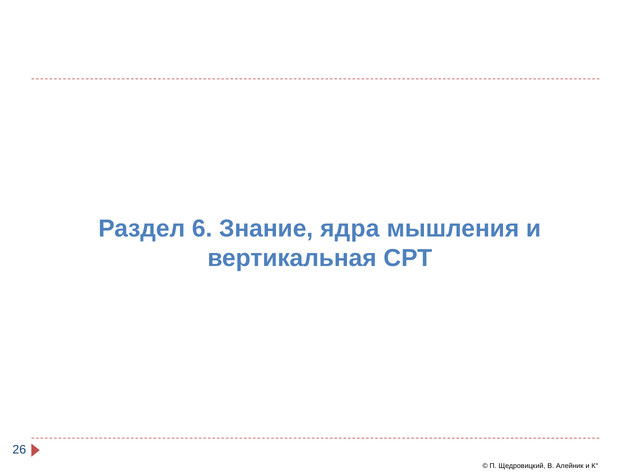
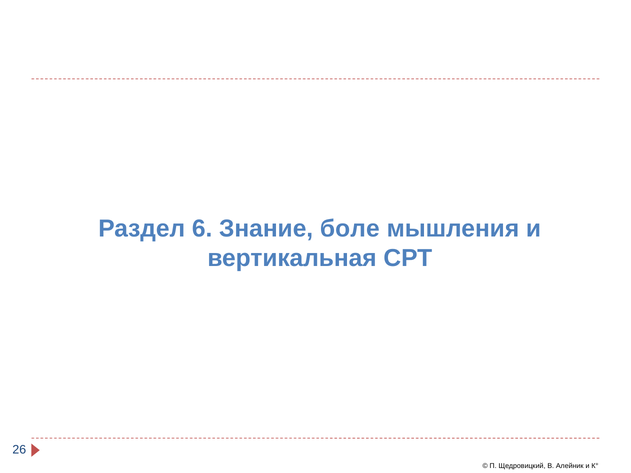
ядра: ядра -> боле (350, 229)
